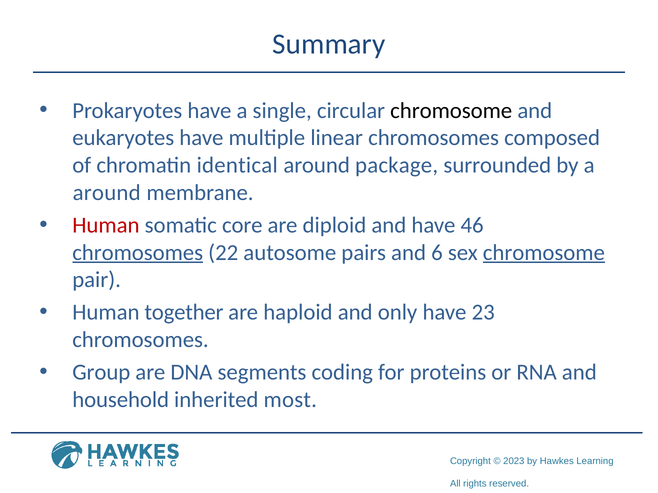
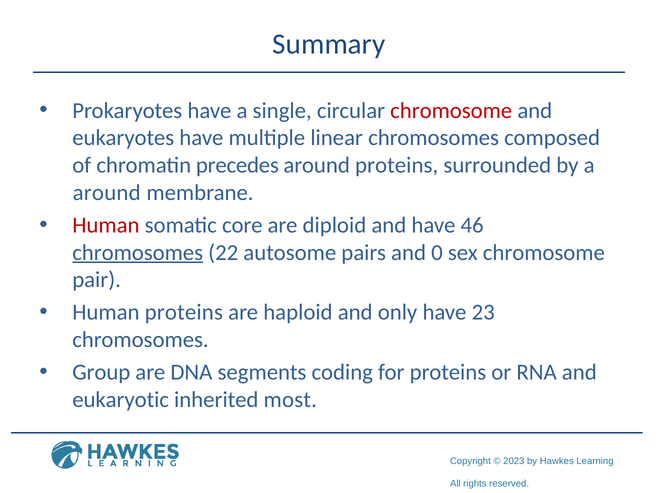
chromosome colour: black -> red (451, 111)
identical: identical -> precedes (237, 165)
around package: package -> proteins (397, 165)
6: 6 -> 0 (437, 253)
chromosome underline: present -> none (544, 253)
Human together: together -> proteins (184, 313)
household: household -> eukaryotic (121, 400)
